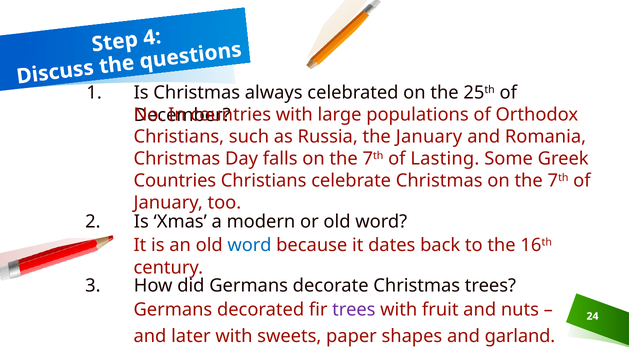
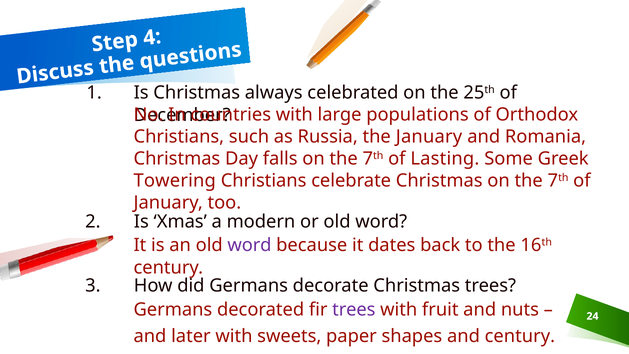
Countries: Countries -> Towering (175, 181)
word colour: blue -> purple (250, 245)
and garland: garland -> century (520, 336)
